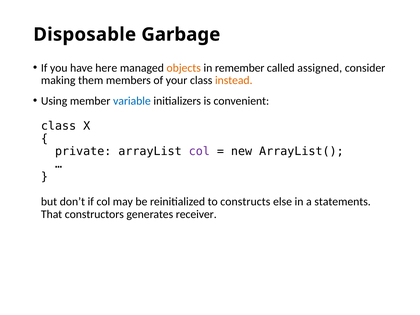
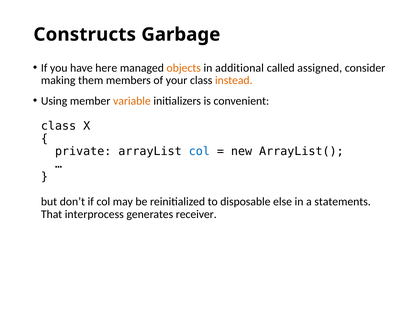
Disposable: Disposable -> Constructs (85, 35)
remember: remember -> additional (240, 68)
variable colour: blue -> orange (132, 101)
col colour: purple -> blue (199, 151)
constructs: constructs -> disposable (245, 202)
constructors: constructors -> interprocess (94, 214)
